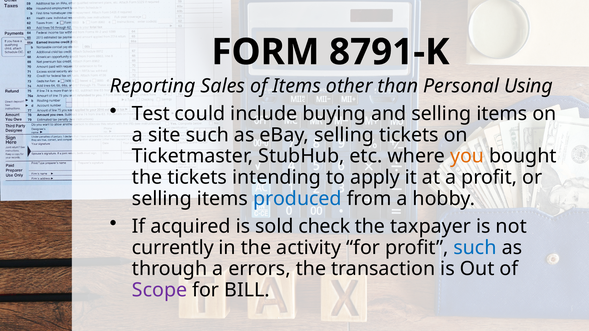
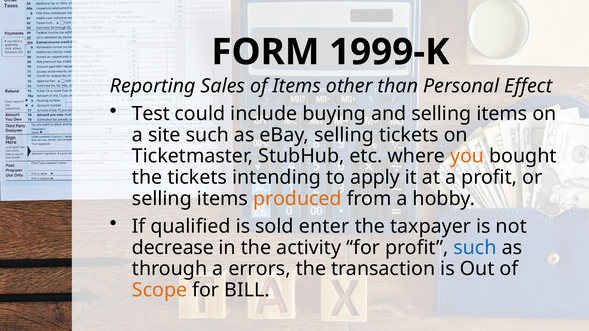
8791-K: 8791-K -> 1999-K (389, 52)
Using: Using -> Effect (528, 86)
produced colour: blue -> orange (297, 199)
acquired: acquired -> qualified (191, 227)
check: check -> enter (324, 227)
currently: currently -> decrease (173, 248)
Scope colour: purple -> orange (160, 290)
